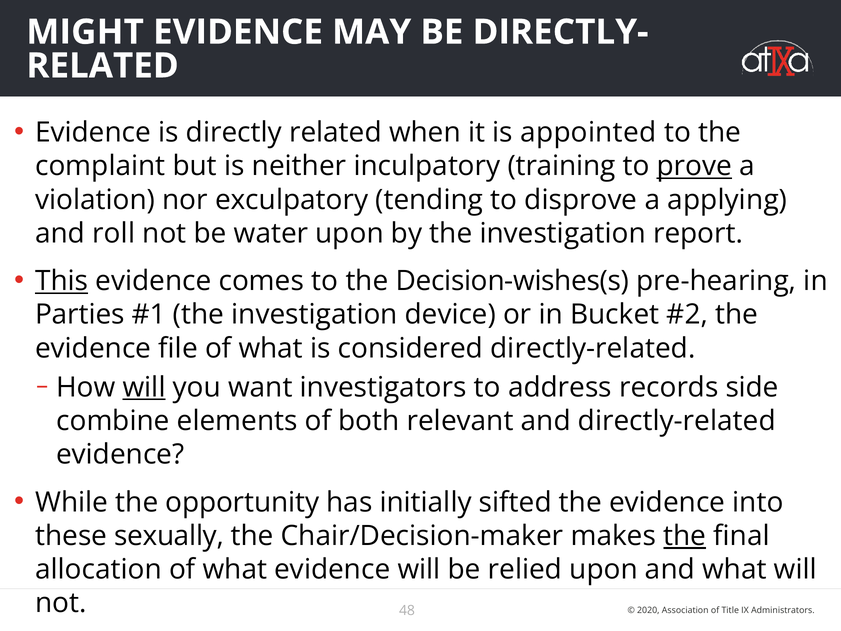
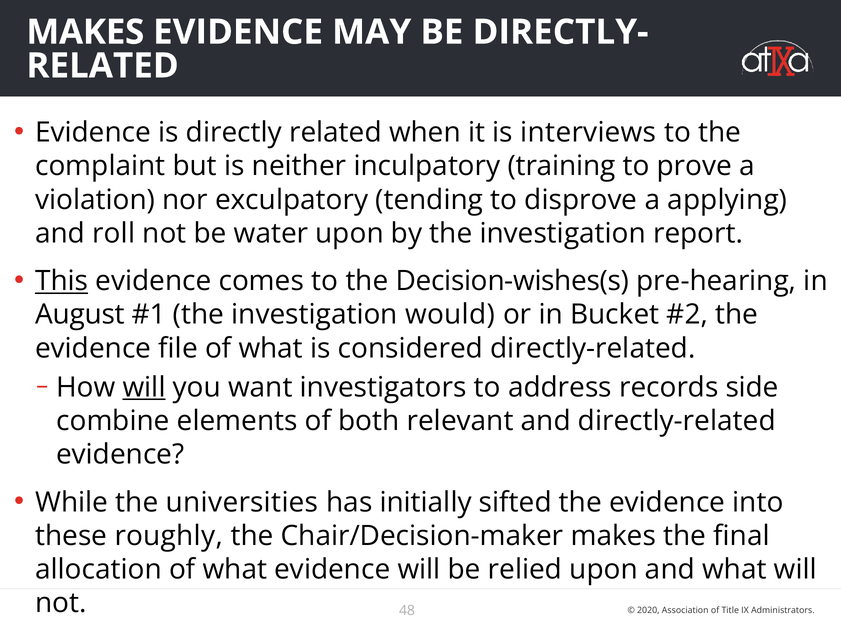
MIGHT: MIGHT -> MAKES (85, 32)
appointed: appointed -> interviews (588, 132)
prove underline: present -> none (694, 166)
Parties: Parties -> August (80, 315)
device: device -> would (450, 315)
opportunity: opportunity -> universities (242, 502)
sexually: sexually -> roughly (169, 536)
the underline: present -> none (685, 536)
